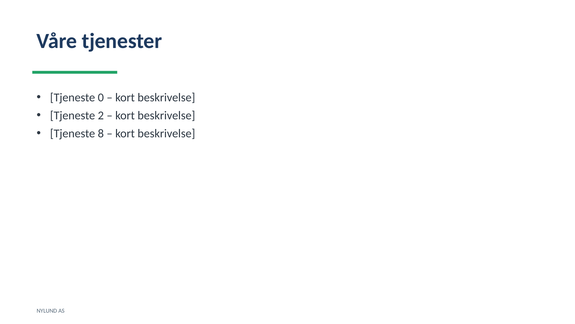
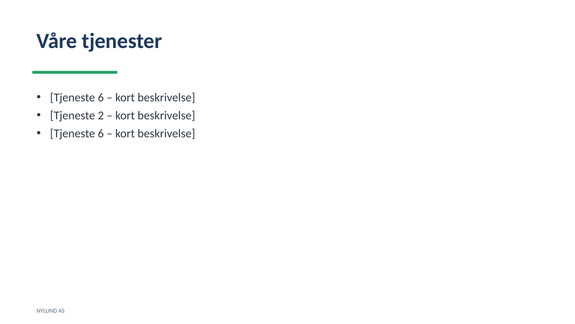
0: 0 -> 6 (101, 97)
8: 8 -> 6 (101, 133)
